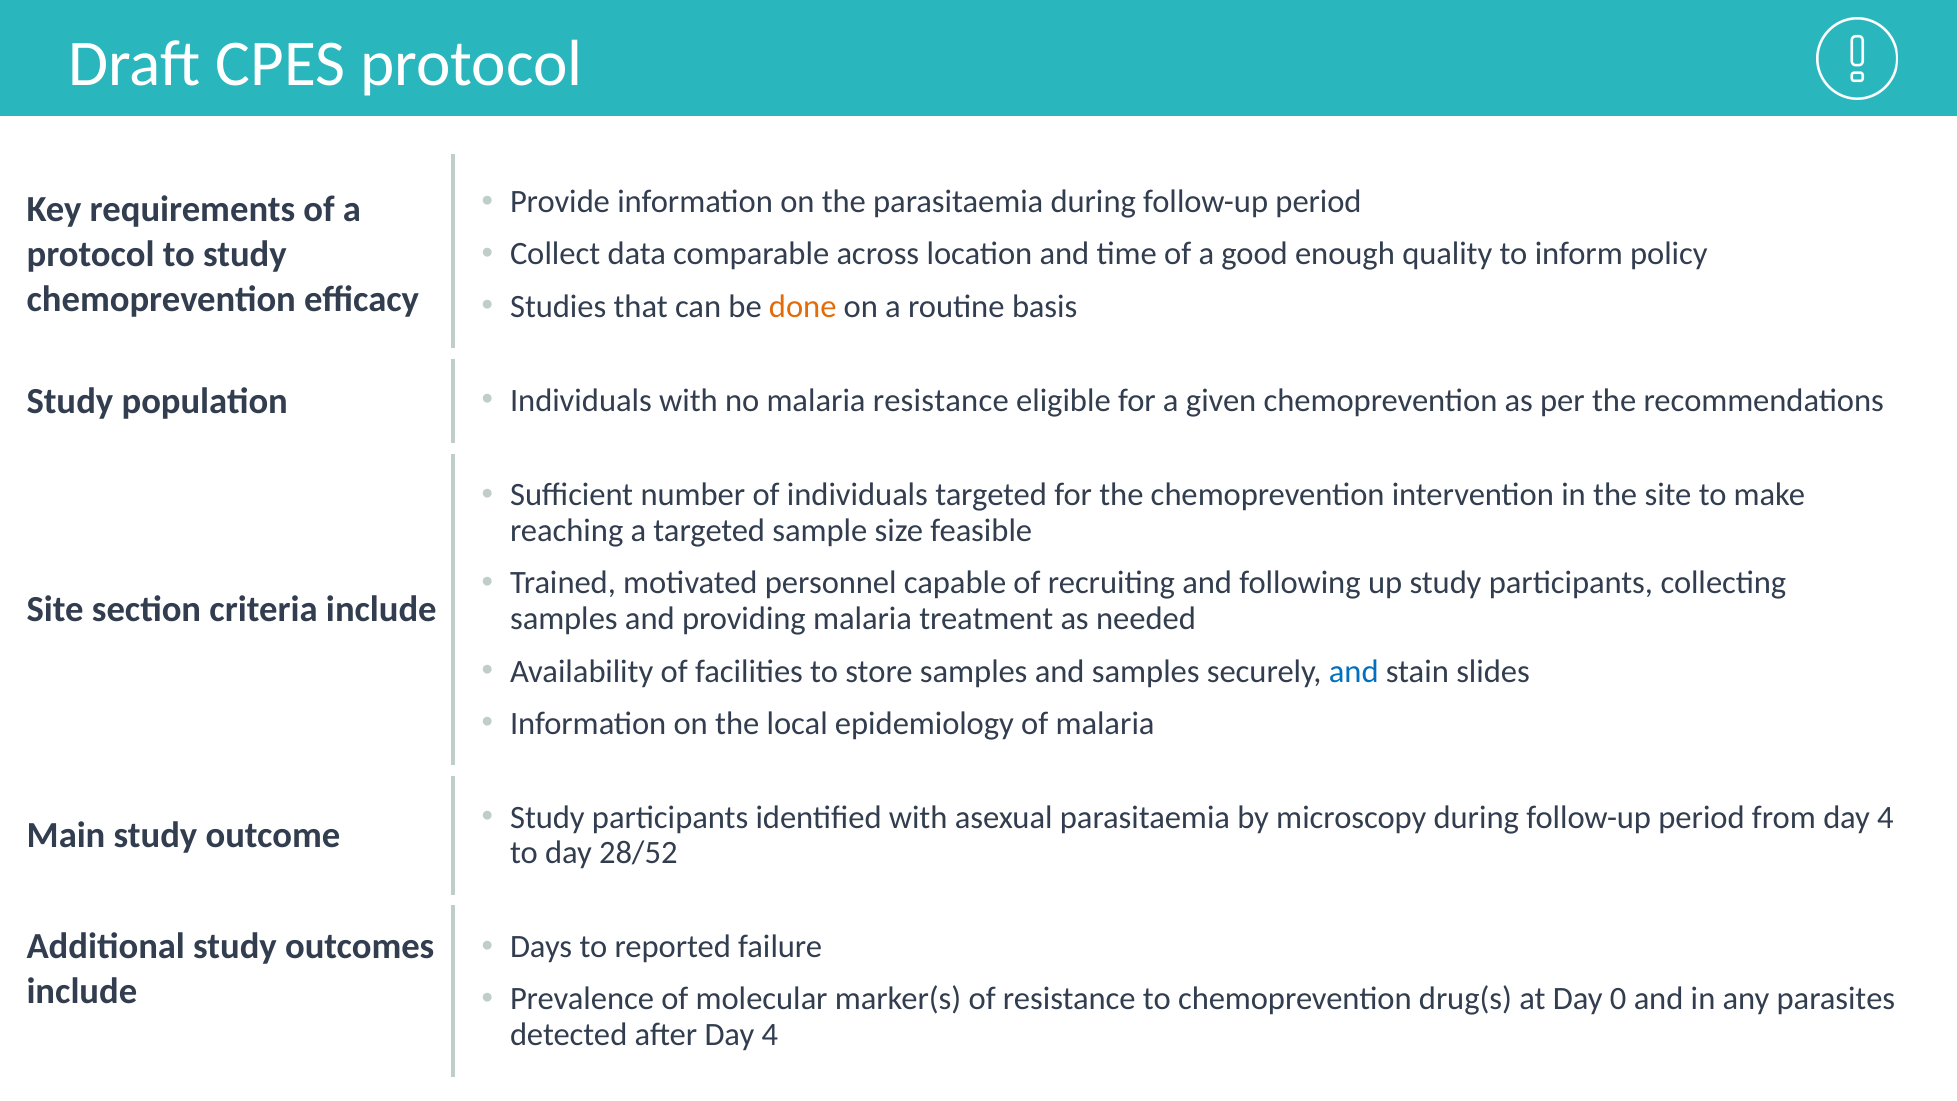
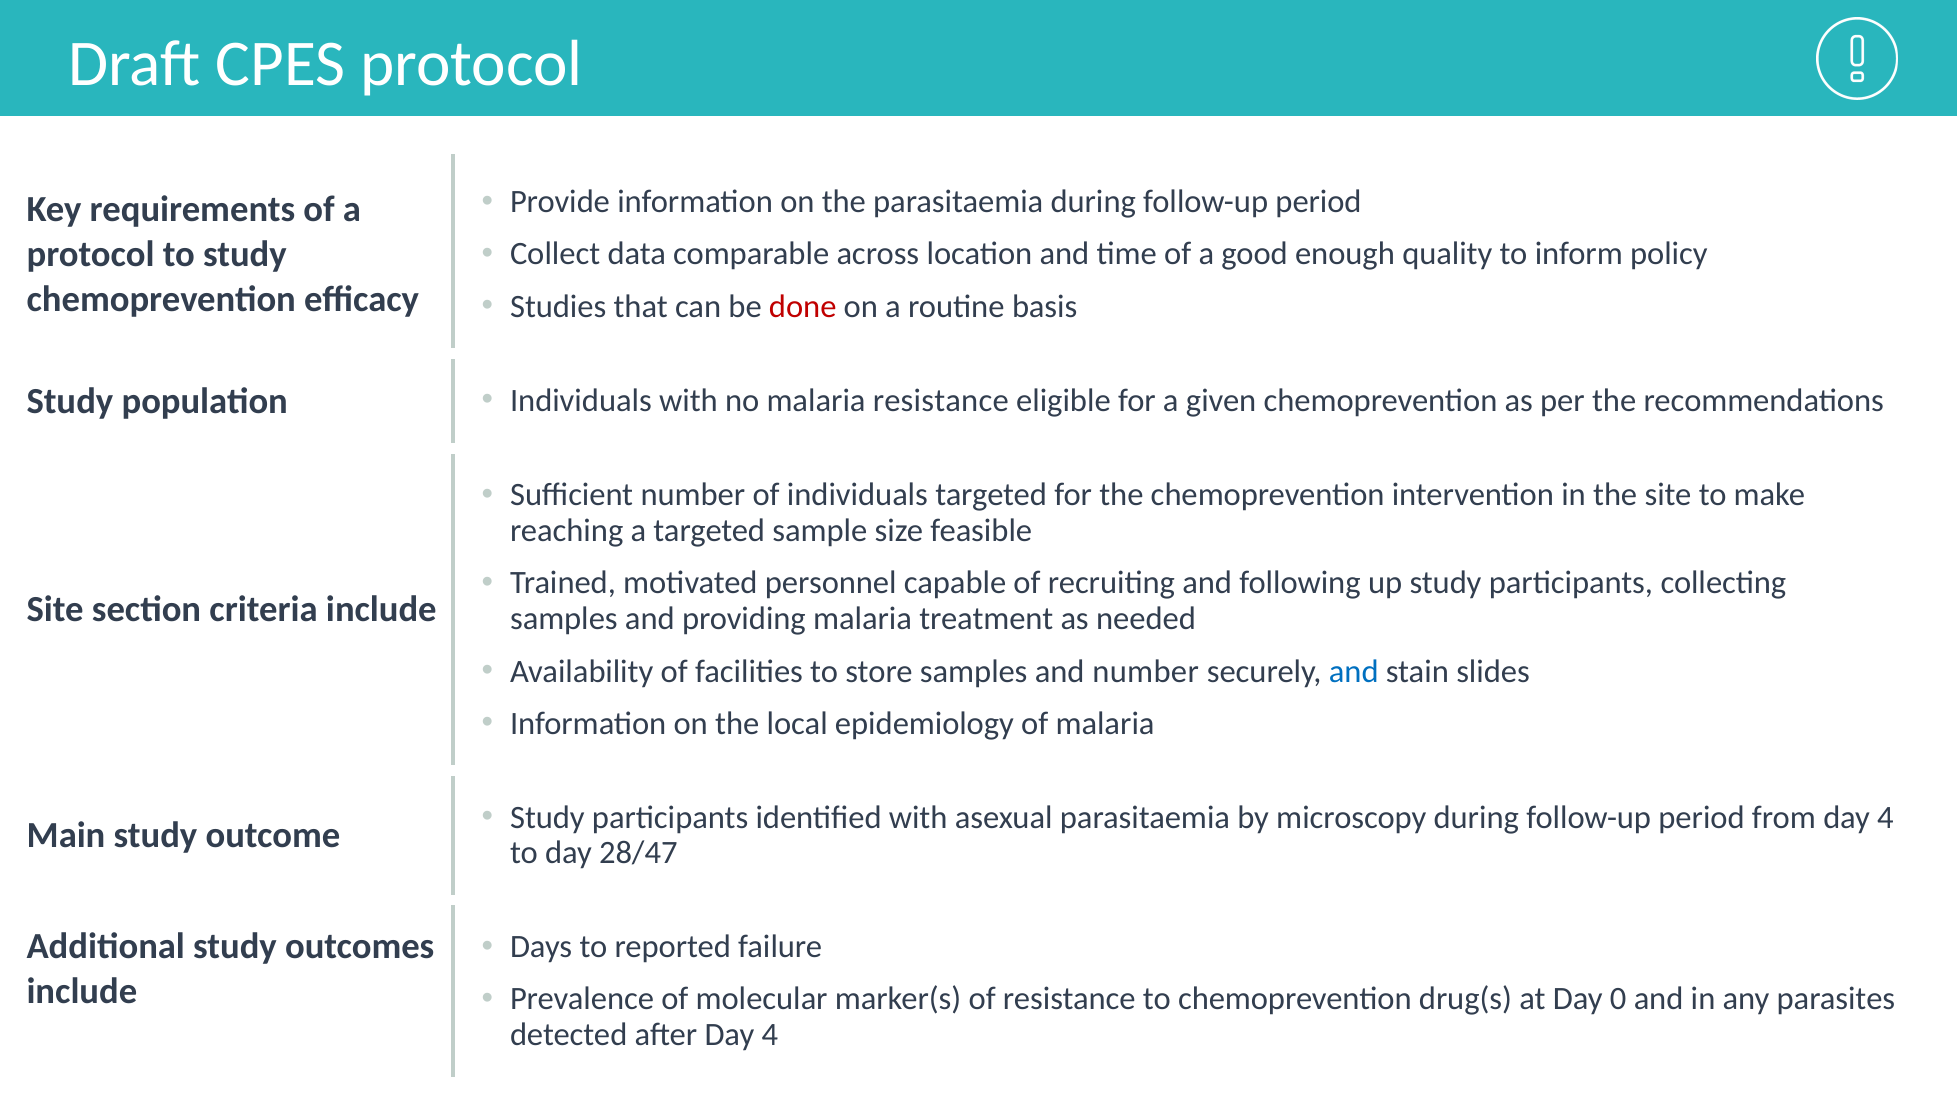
done colour: orange -> red (803, 306)
and samples: samples -> number (1146, 671)
28/52: 28/52 -> 28/47 (638, 853)
